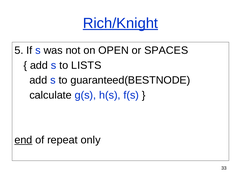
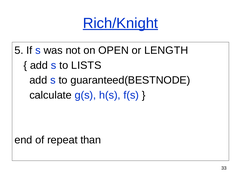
SPACES: SPACES -> LENGTH (166, 51)
end underline: present -> none (23, 141)
only: only -> than (91, 141)
